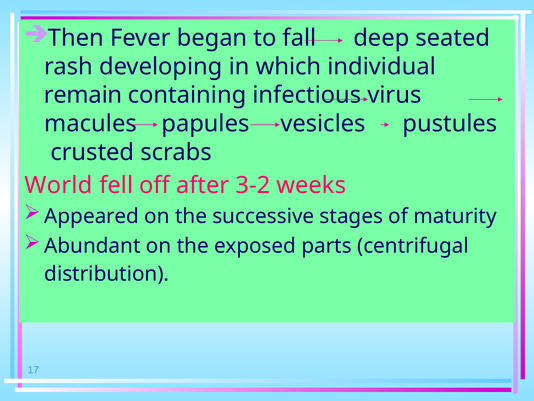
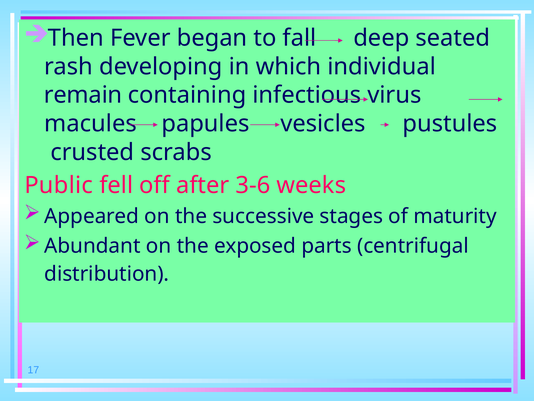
World: World -> Public (59, 185)
3-2: 3-2 -> 3-6 (253, 185)
